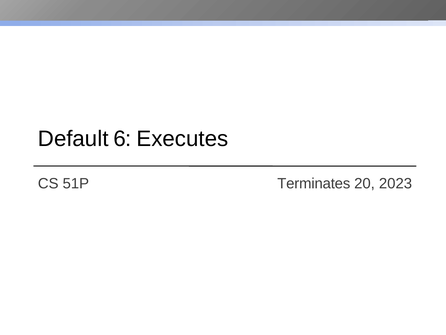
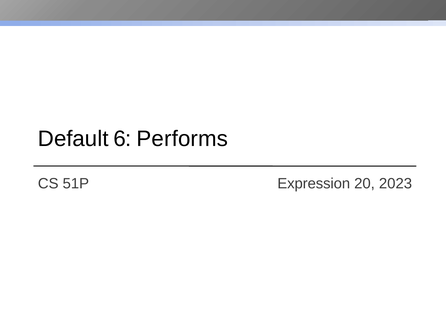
Executes: Executes -> Performs (182, 139)
Terminates: Terminates -> Expression (314, 183)
